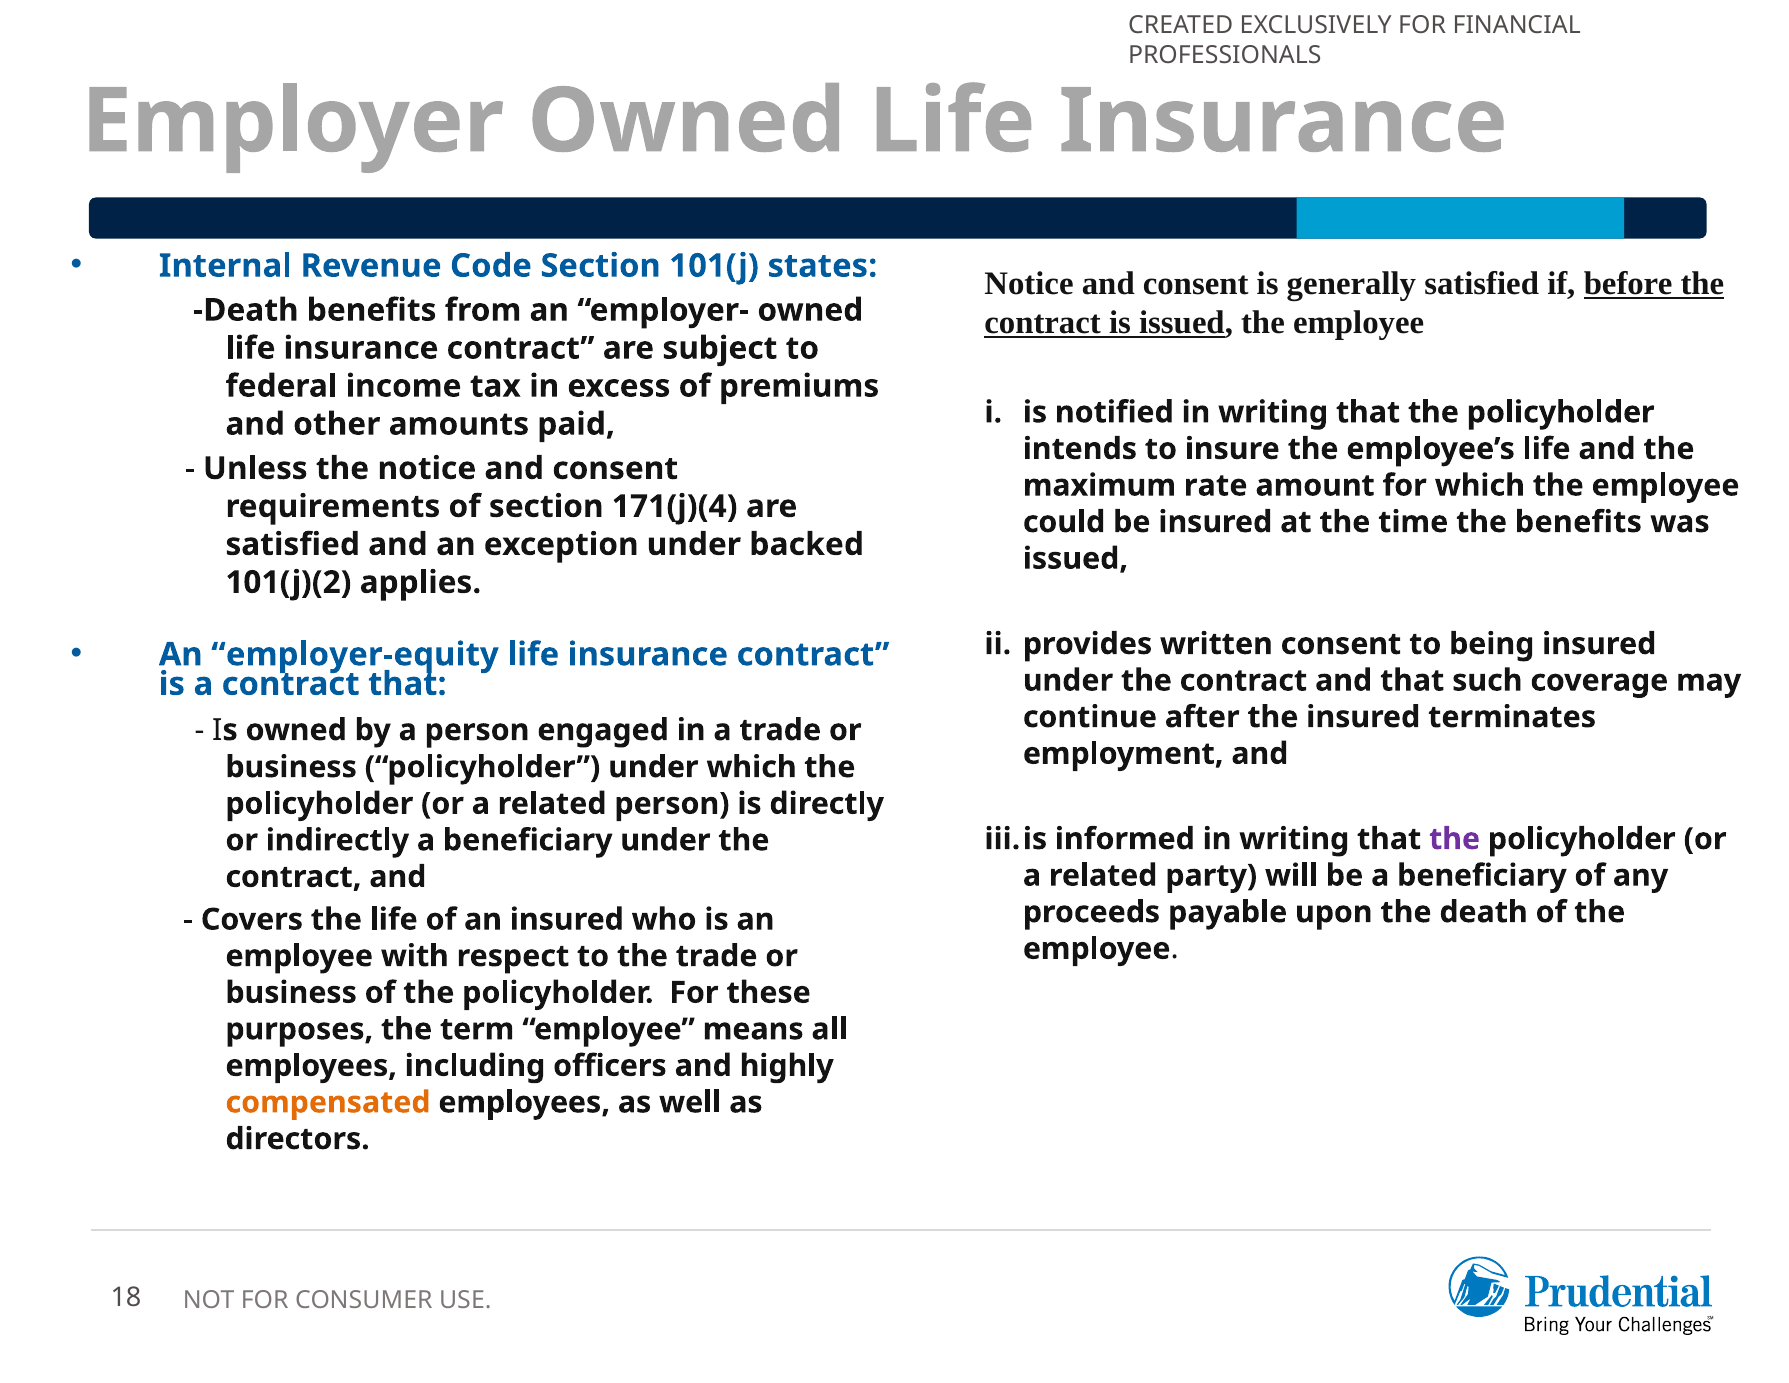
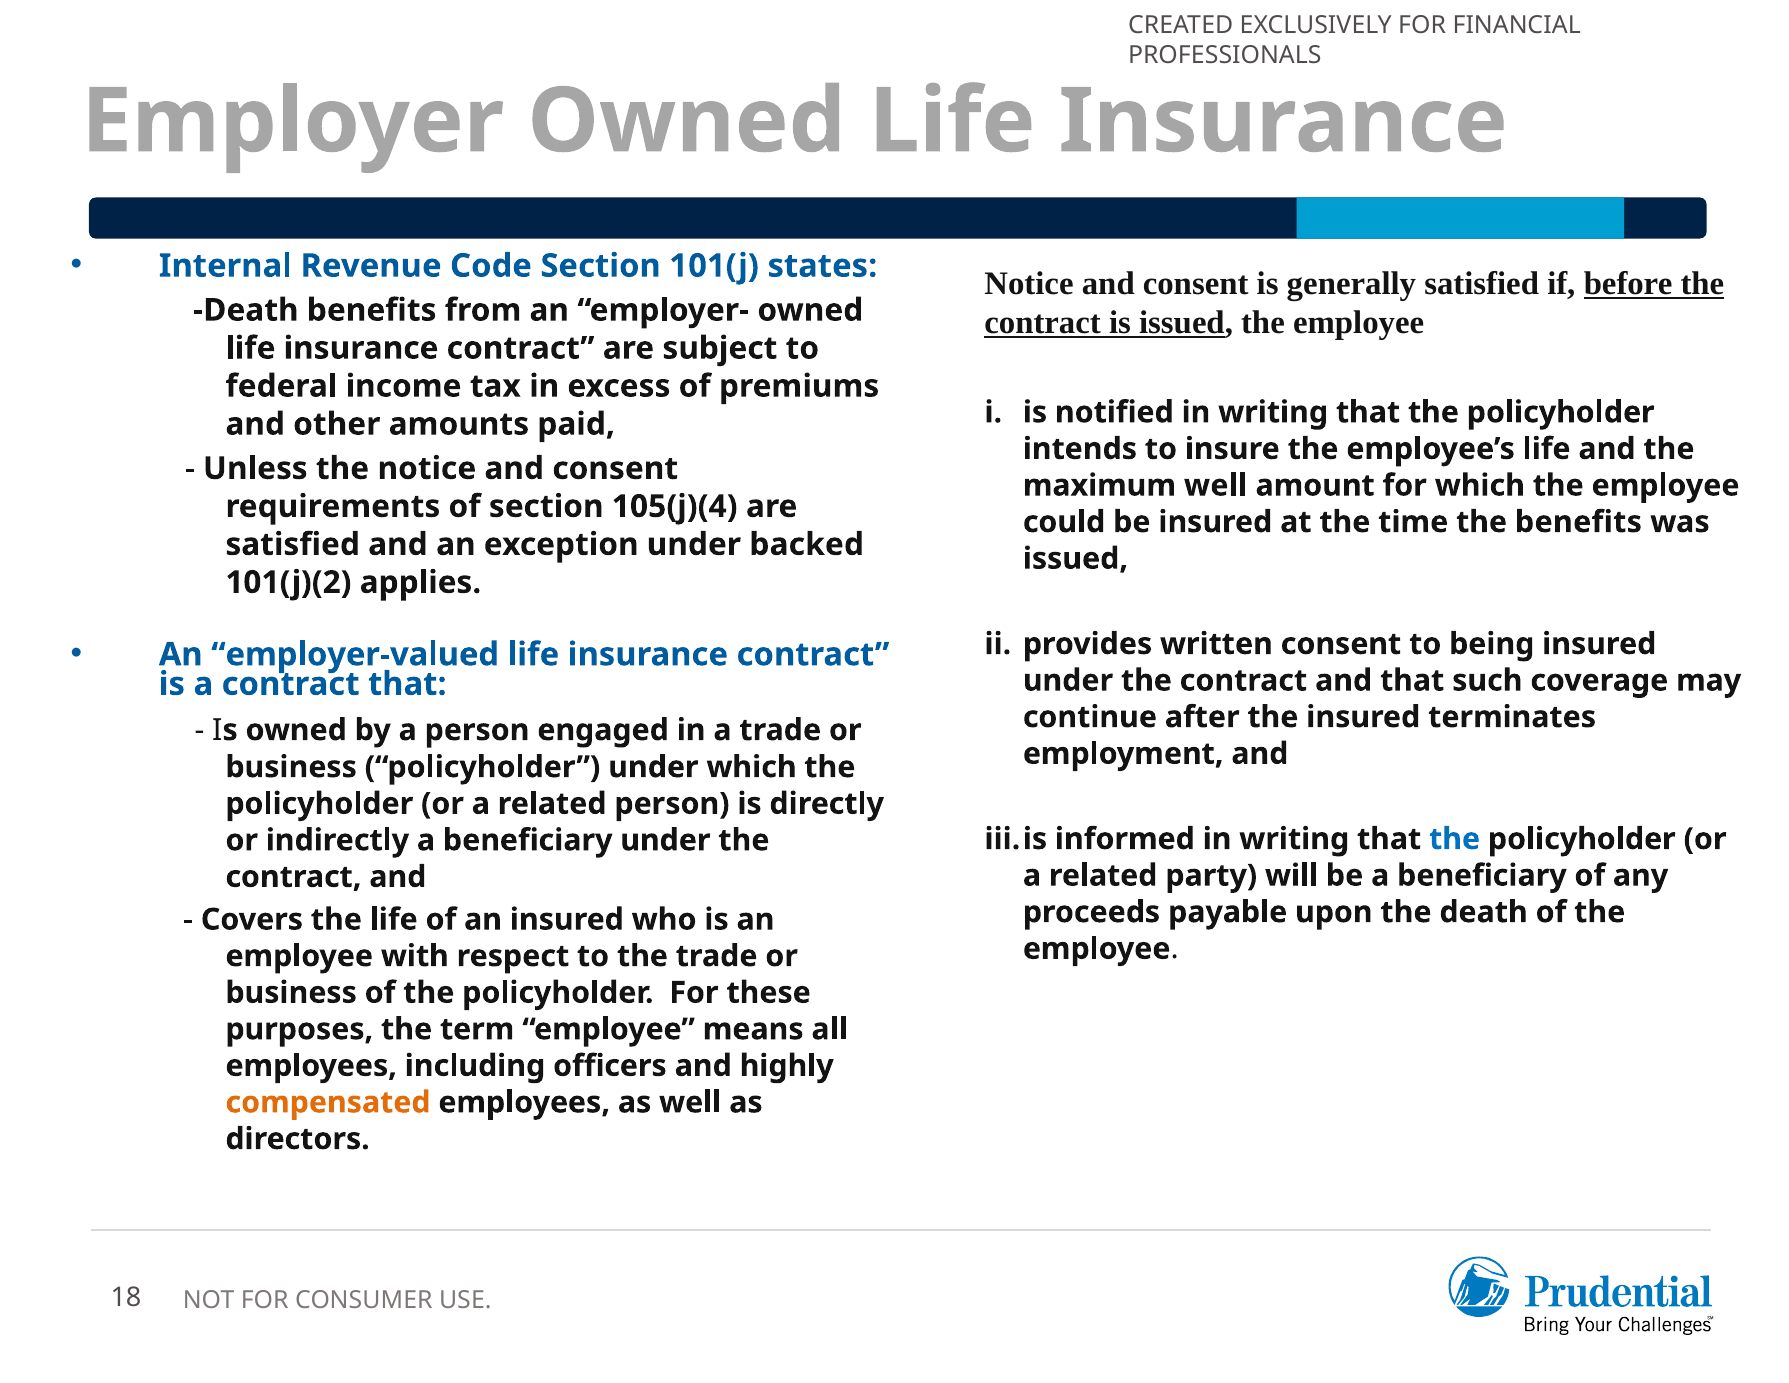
maximum rate: rate -> well (1216, 485)
171(j)(4: 171(j)(4 -> 105(j)(4 (675, 506)
employer-equity: employer-equity -> employer-valued (355, 654)
the colour: purple -> blue (1455, 839)
